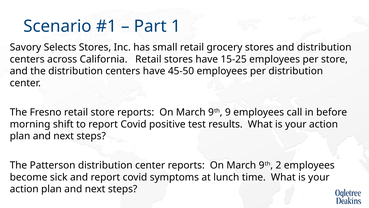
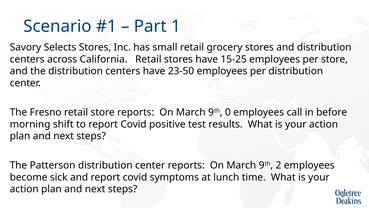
45-50: 45-50 -> 23-50 (181, 71)
9: 9 -> 0 (228, 112)
